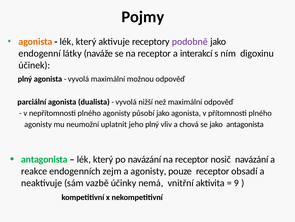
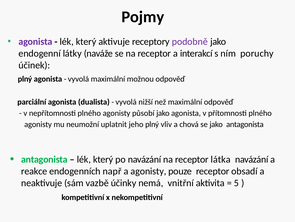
agonista colour: orange -> purple (35, 41)
digoxinu: digoxinu -> poruchy (257, 53)
nosič: nosič -> látka (221, 159)
zejm: zejm -> např (112, 171)
9: 9 -> 5 (236, 182)
